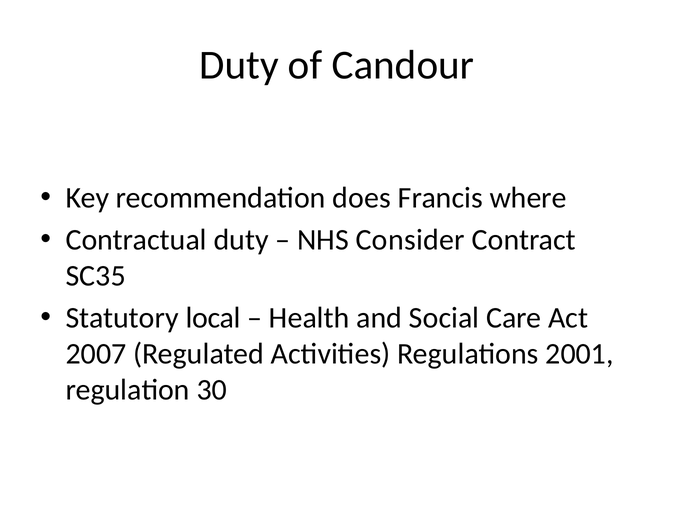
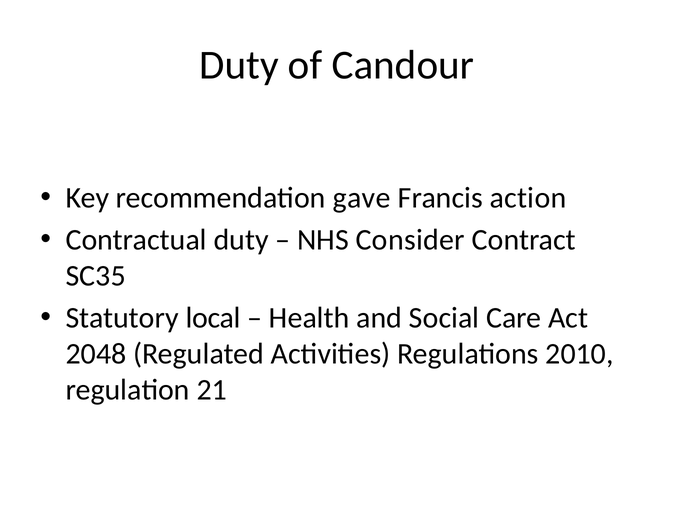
does: does -> gave (362, 198)
where: where -> action (528, 198)
2007: 2007 -> 2048 (96, 353)
2001: 2001 -> 2010 (579, 353)
30: 30 -> 21 (212, 389)
